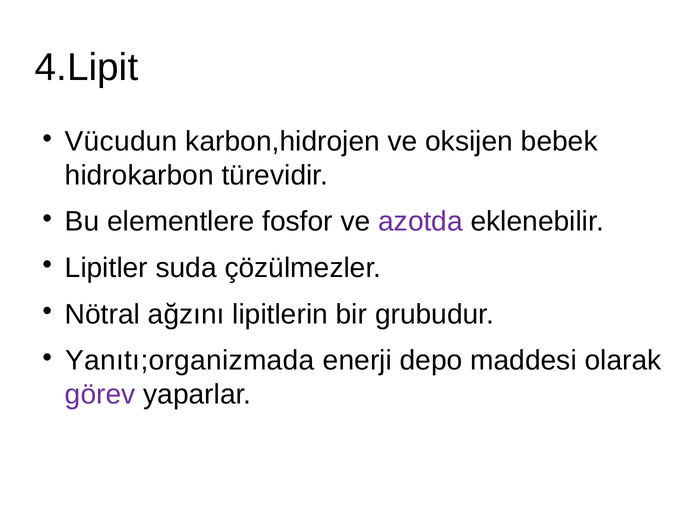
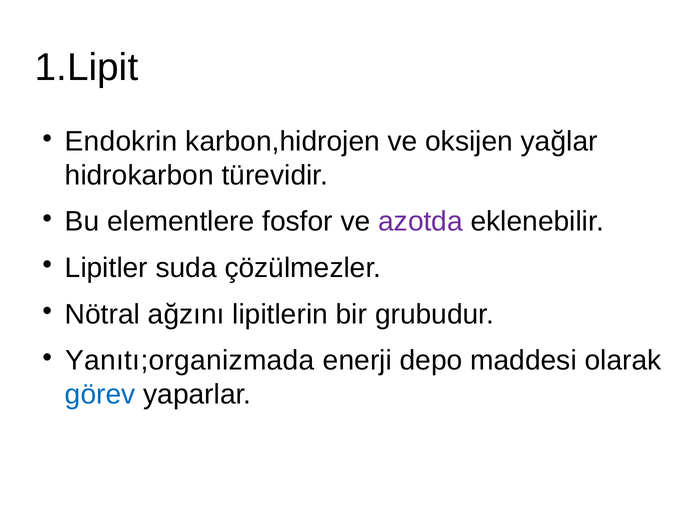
4.Lipit: 4.Lipit -> 1.Lipit (87, 67)
Vücudun: Vücudun -> Endokrin (121, 142)
bebek: bebek -> yağlar (559, 142)
görev colour: purple -> blue (100, 395)
